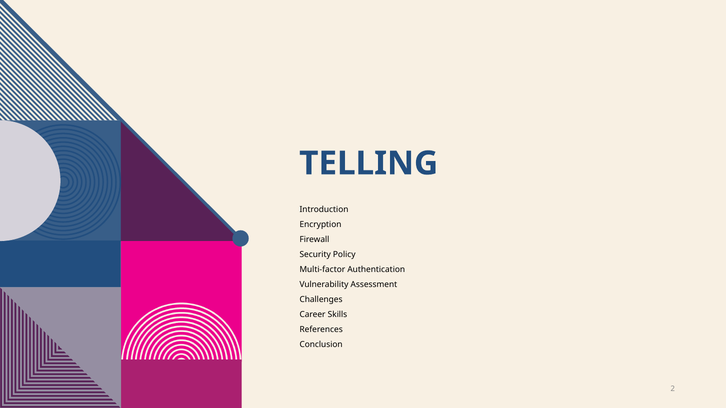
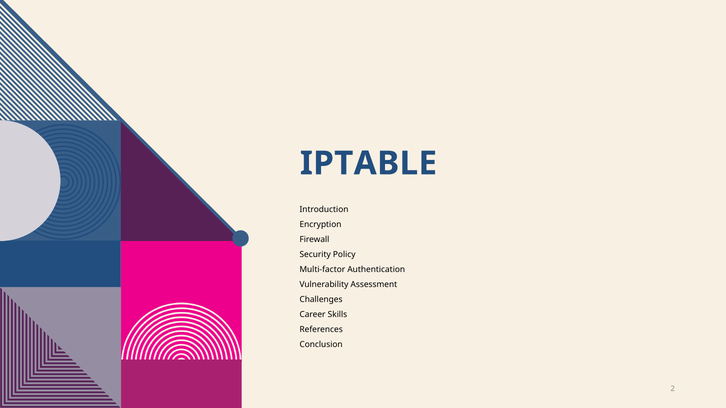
TELLING: TELLING -> IPTABLE (368, 164)
